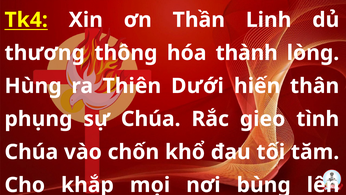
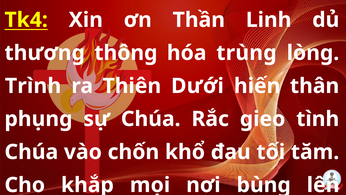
thành: thành -> trùng (246, 53)
Hùng: Hùng -> Trình (33, 86)
